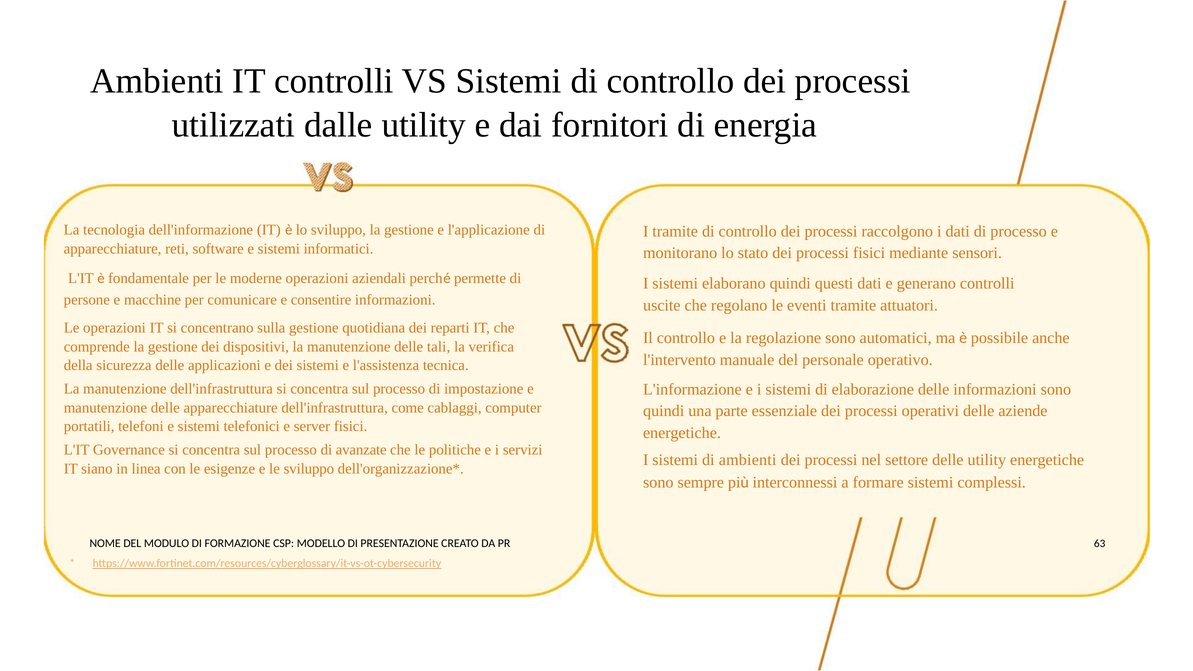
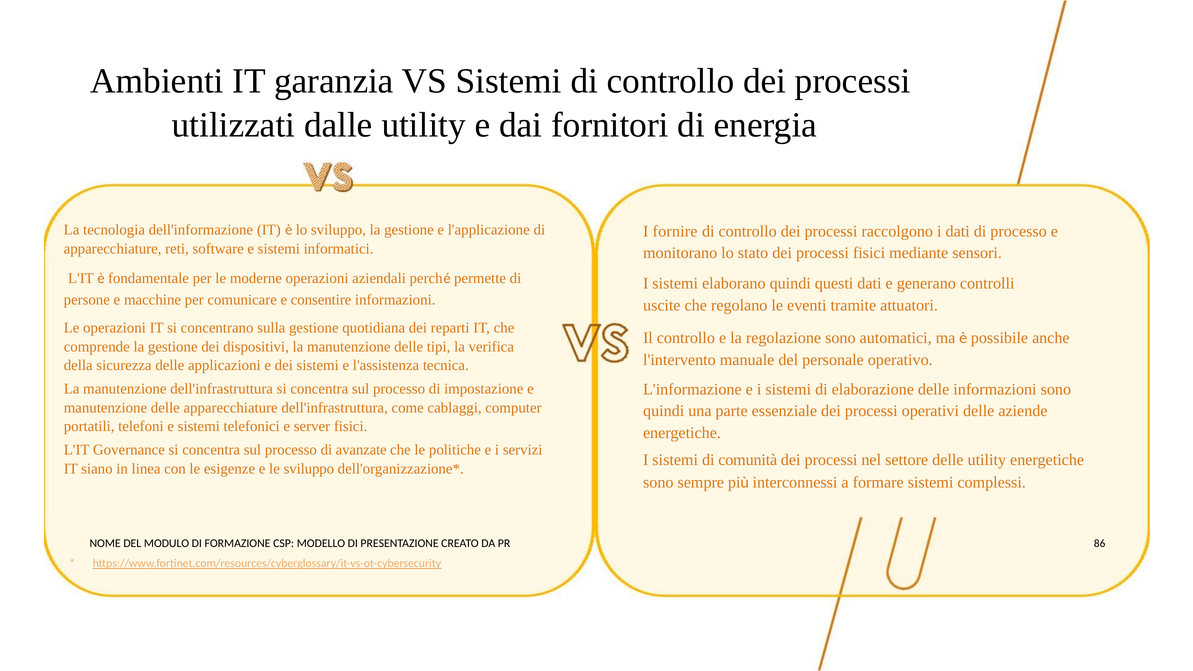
IT controlli: controlli -> garanzia (334, 81)
I tramite: tramite -> fornire (675, 231)
tali: tali -> tipi (439, 347)
di ambienti: ambienti -> comunità (748, 460)
63: 63 -> 86 (1100, 544)
